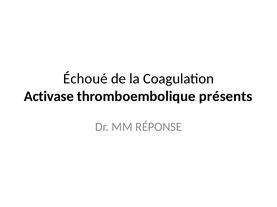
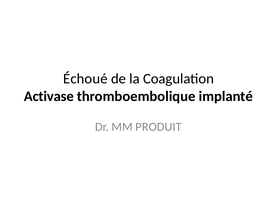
présents: présents -> implanté (226, 97)
RÉPONSE: RÉPONSE -> PRODUIT (159, 127)
